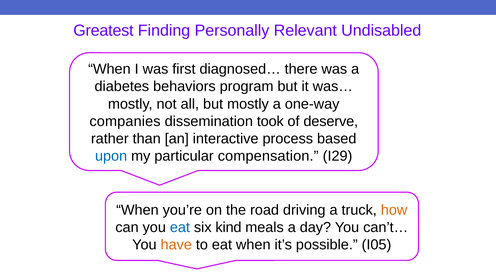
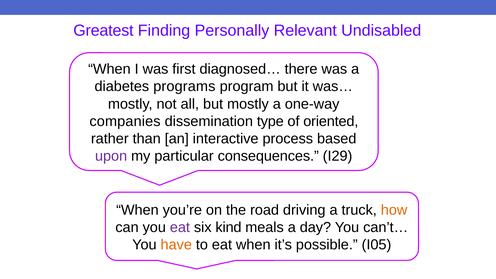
behaviors: behaviors -> programs (184, 87)
took: took -> type (270, 121)
deserve: deserve -> oriented (331, 121)
upon colour: blue -> purple (111, 156)
compensation: compensation -> consequences (268, 156)
eat colour: blue -> purple (180, 227)
